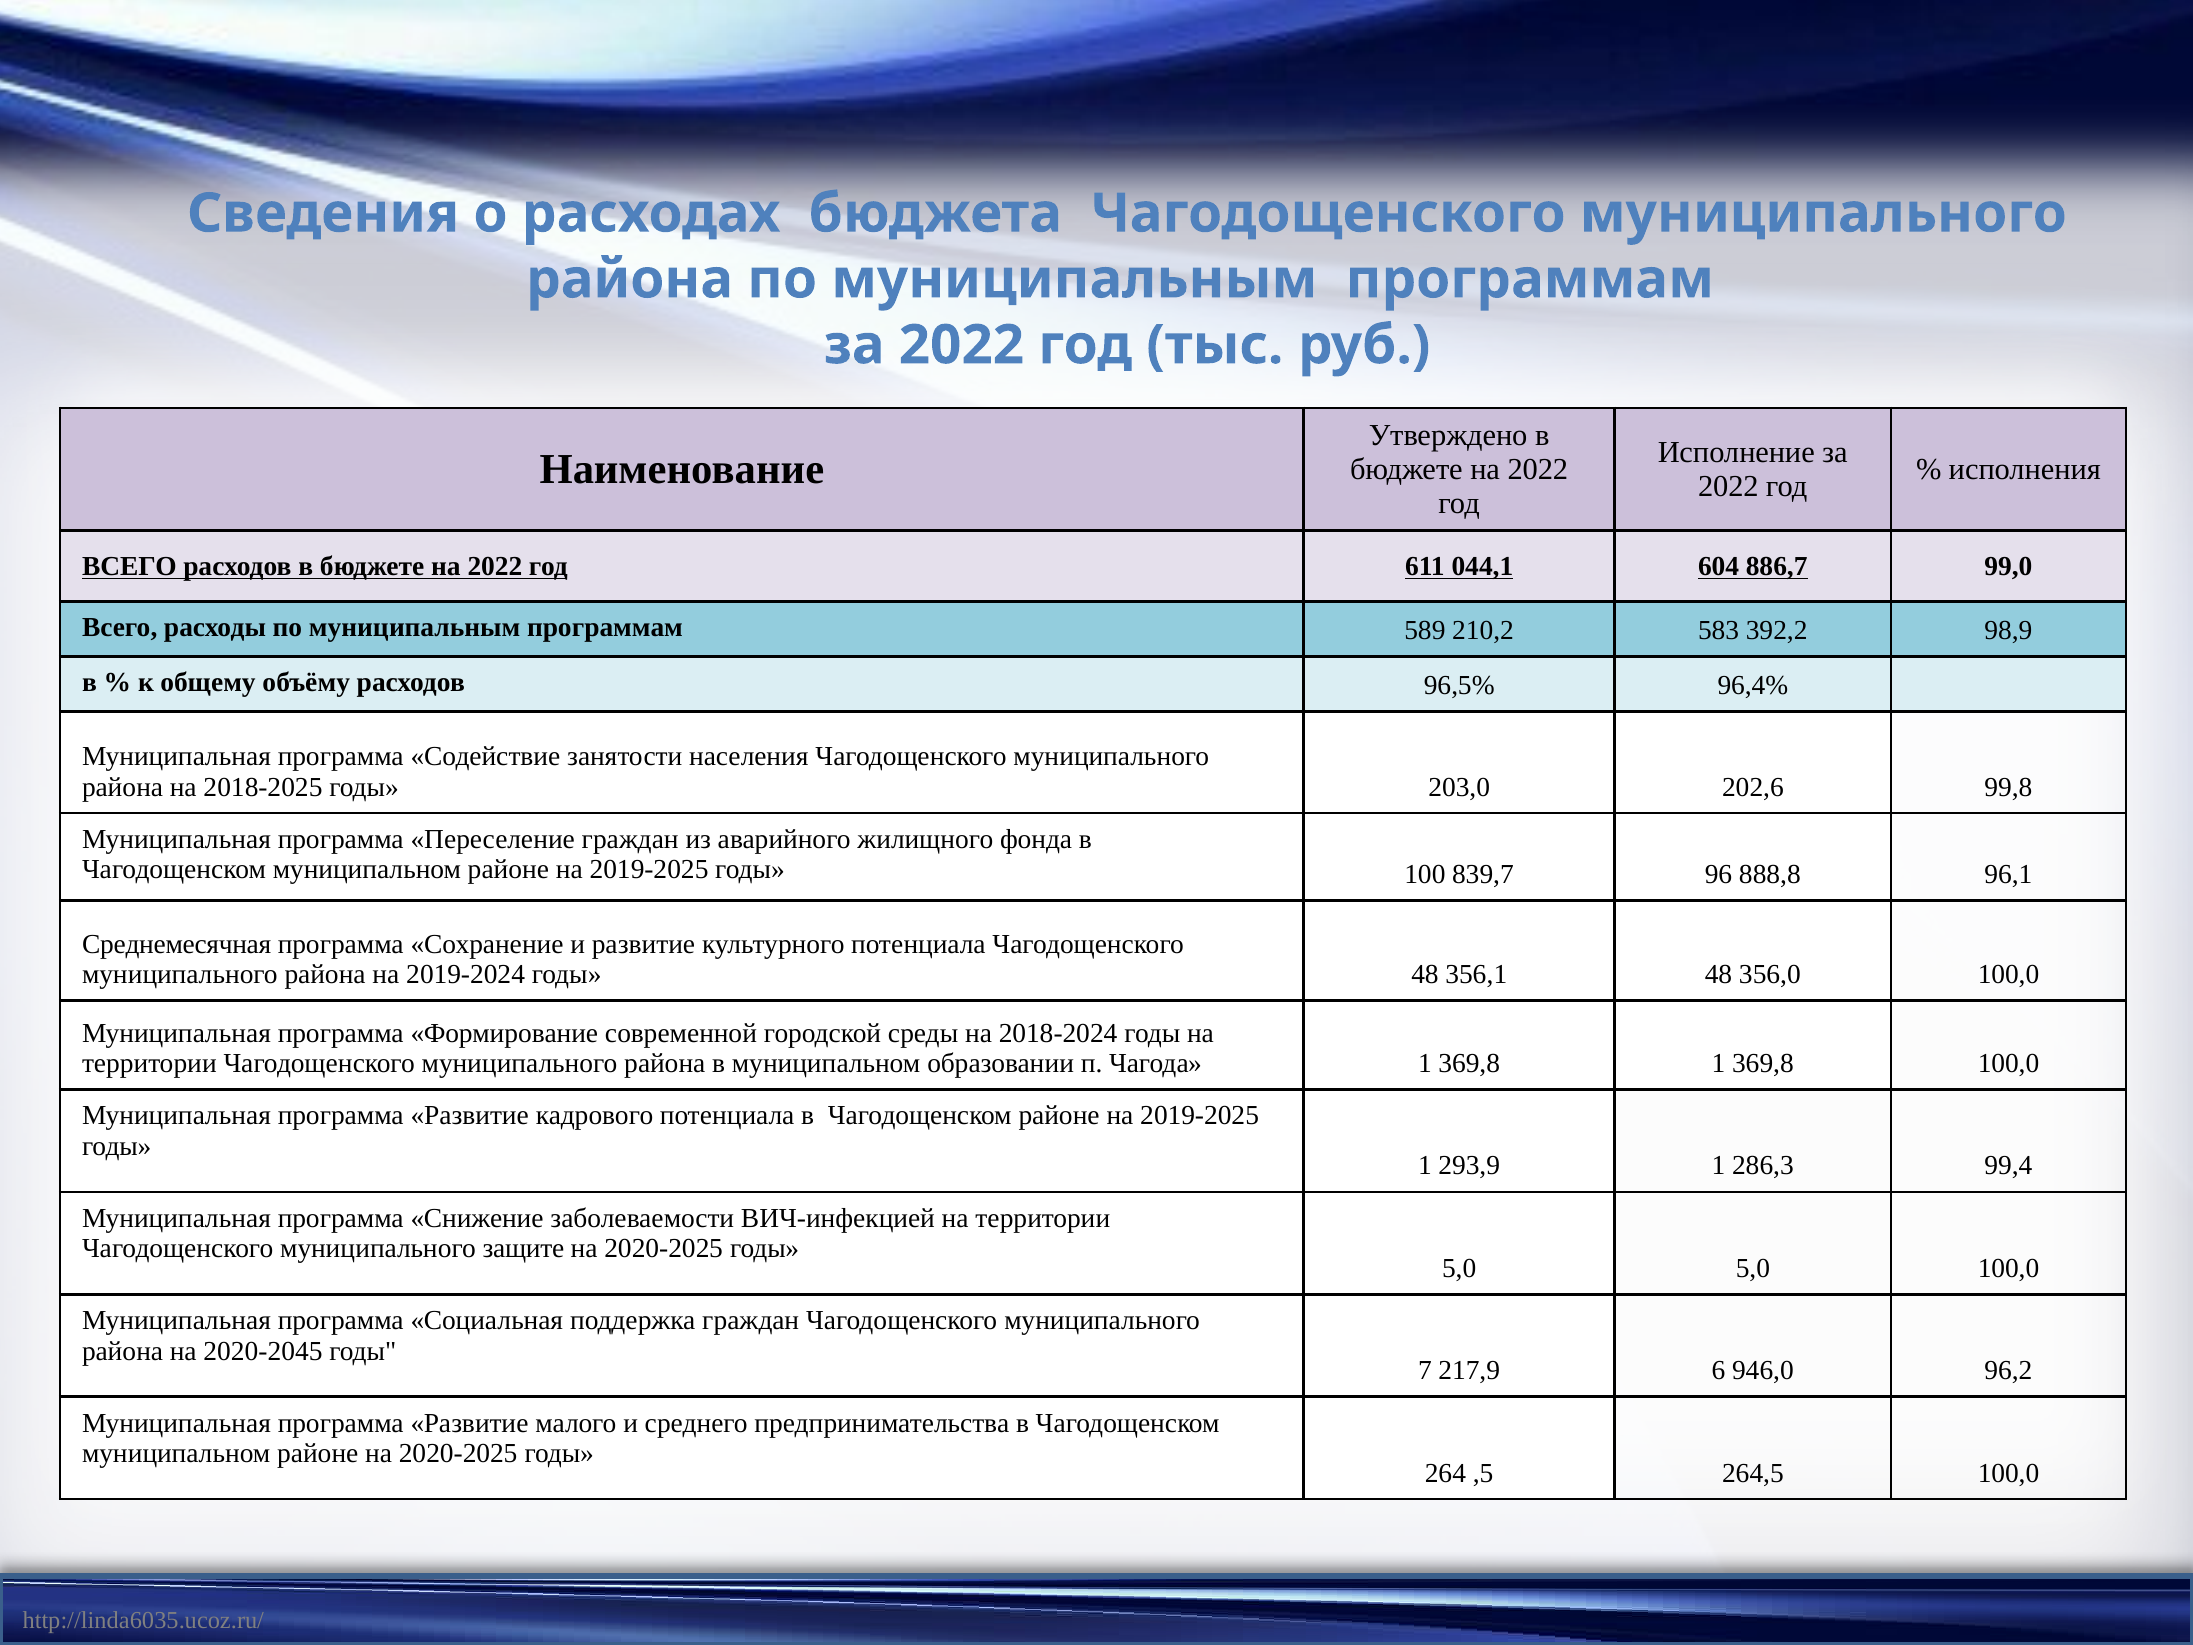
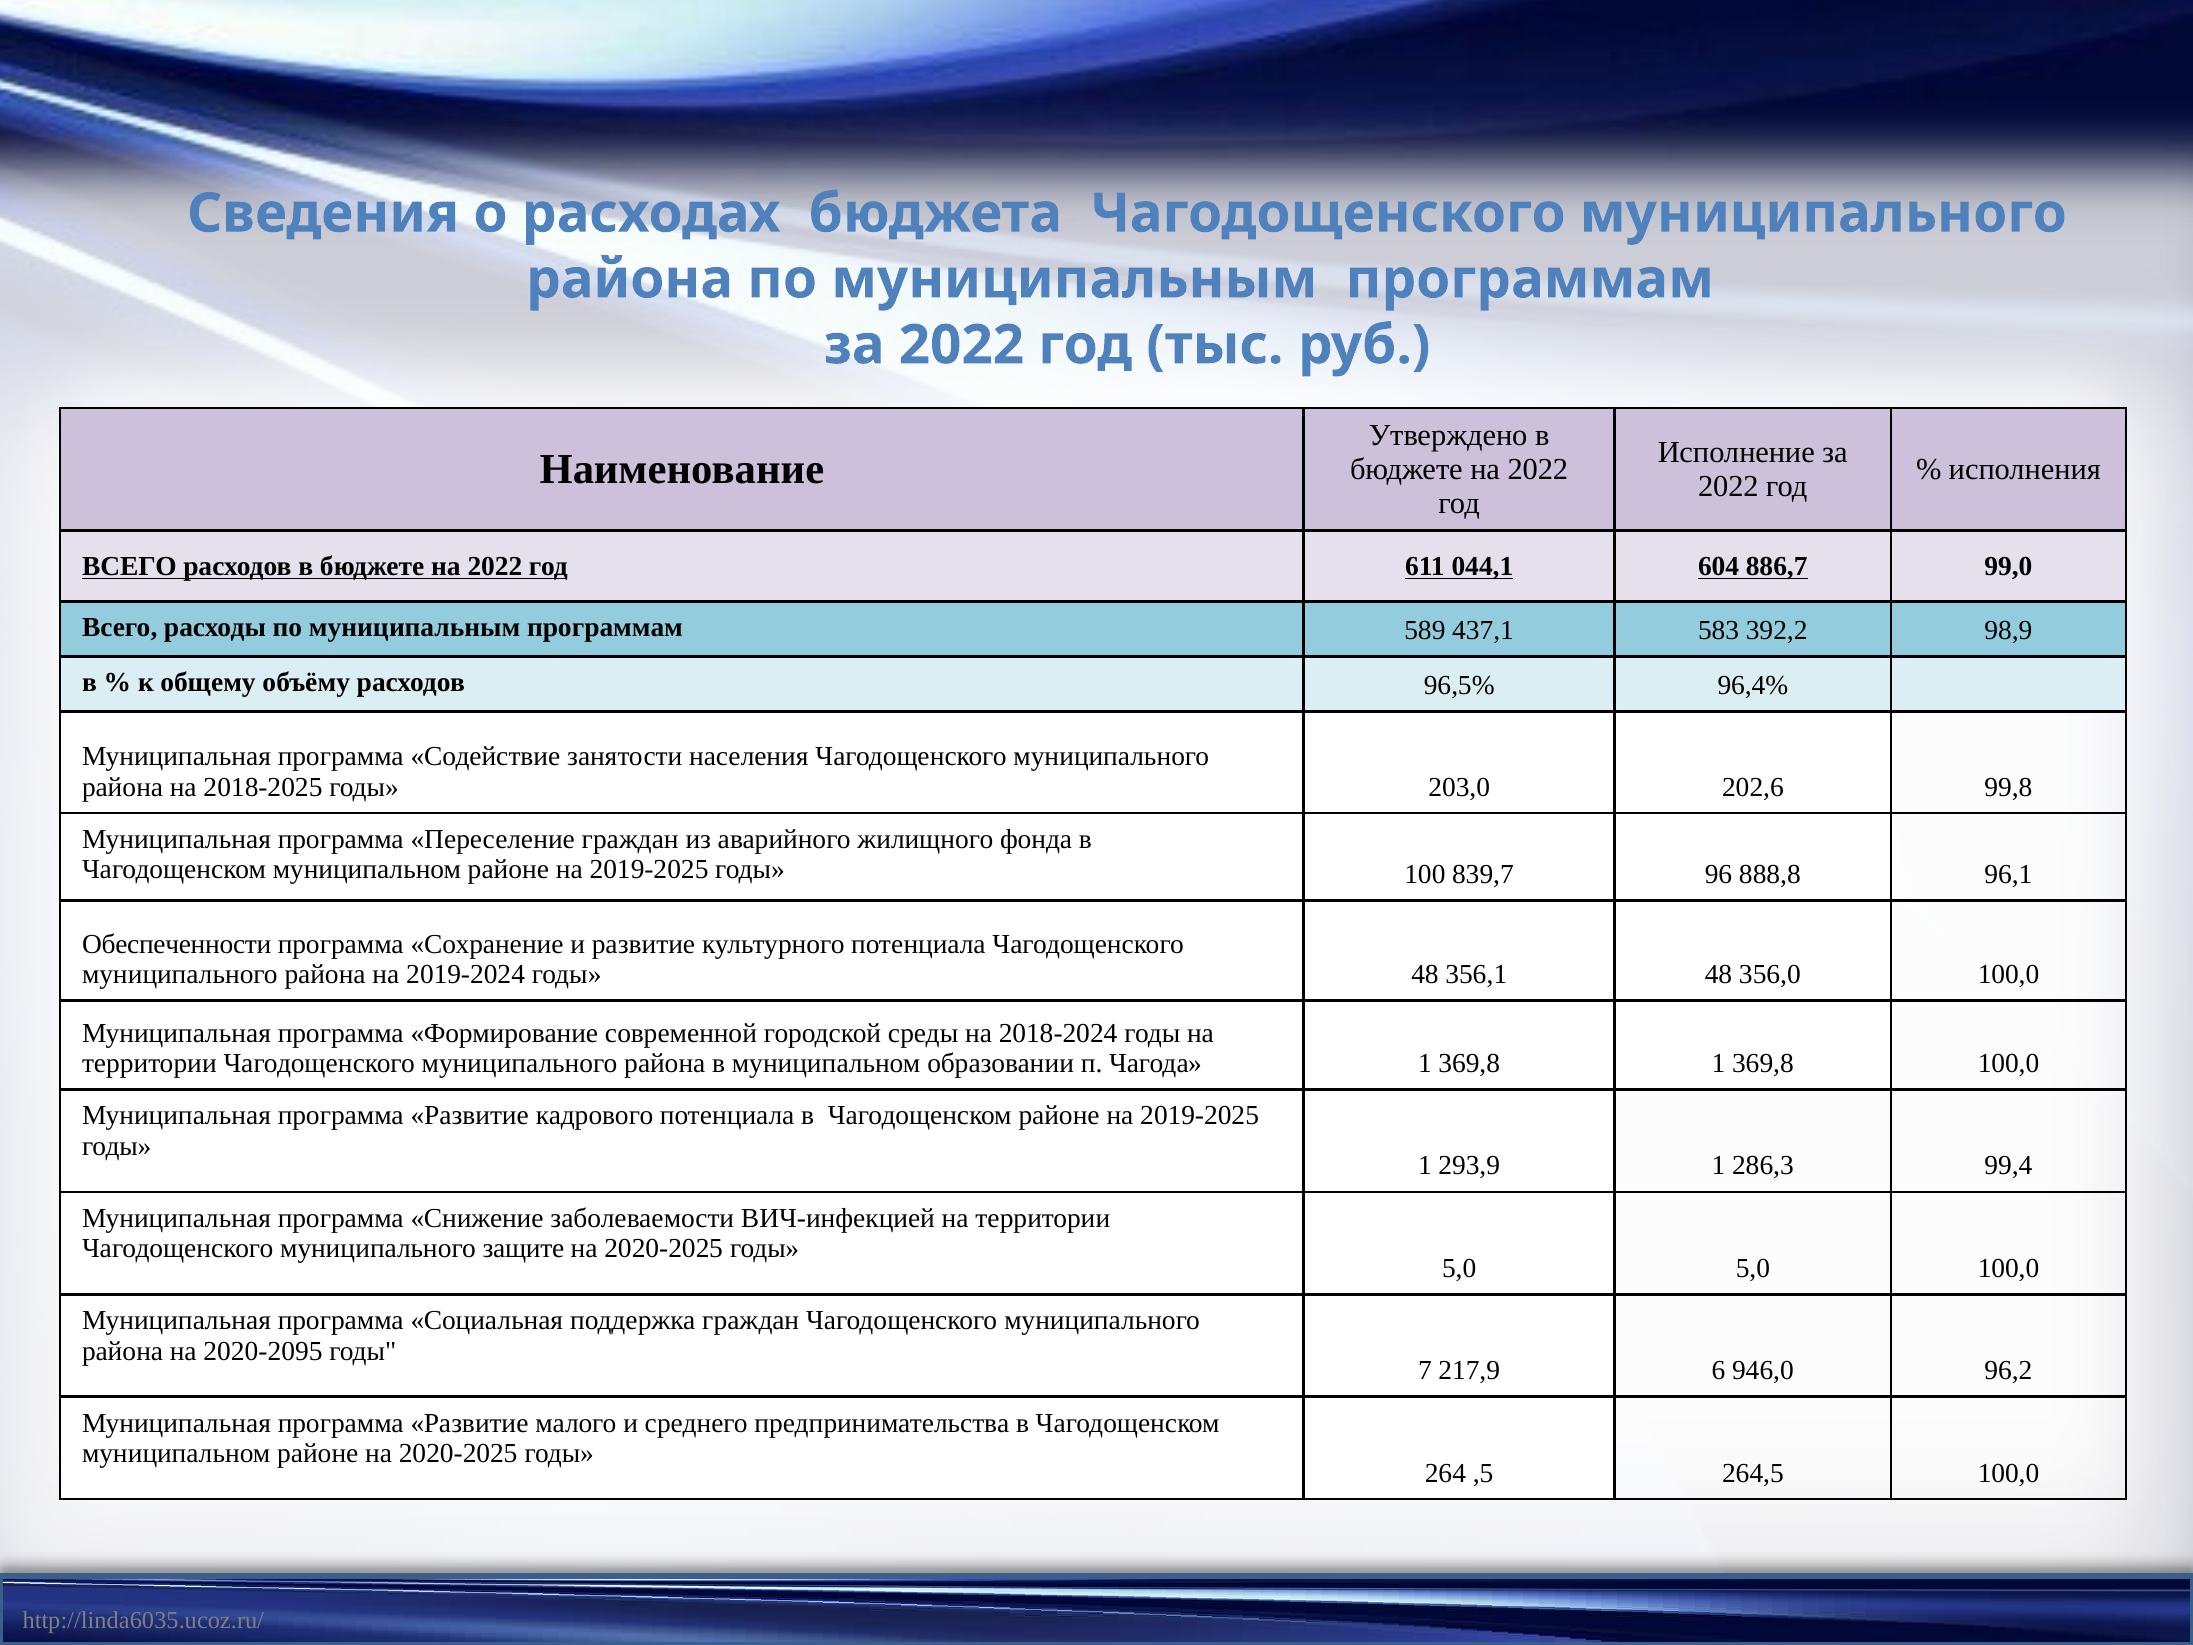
210,2: 210,2 -> 437,1 (1483, 630)
Среднемесячная: Среднемесячная -> Обеспеченности (177, 944)
2020-2045: 2020-2045 -> 2020-2095 (263, 1351)
